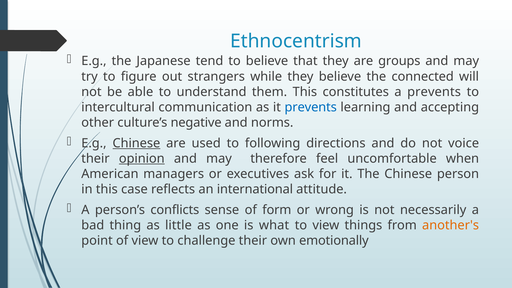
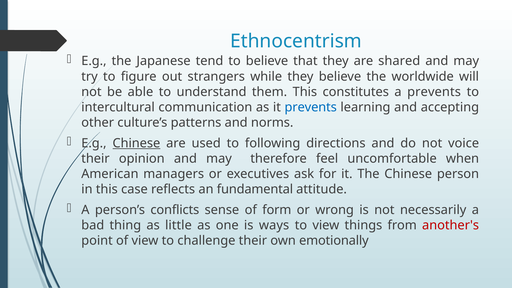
groups: groups -> shared (399, 61)
connected: connected -> worldwide (423, 76)
negative: negative -> patterns (196, 123)
opinion underline: present -> none (142, 159)
international: international -> fundamental (255, 189)
what: what -> ways (274, 225)
another's colour: orange -> red (451, 225)
